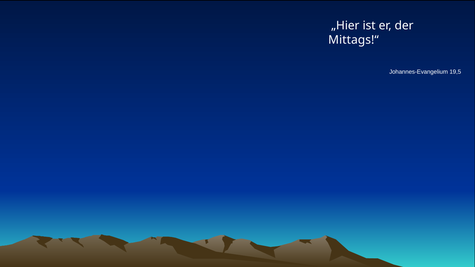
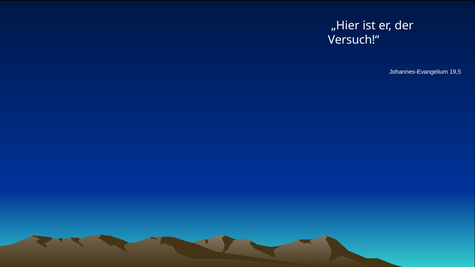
Mittags!“: Mittags!“ -> Versuch!“ (354, 40)
